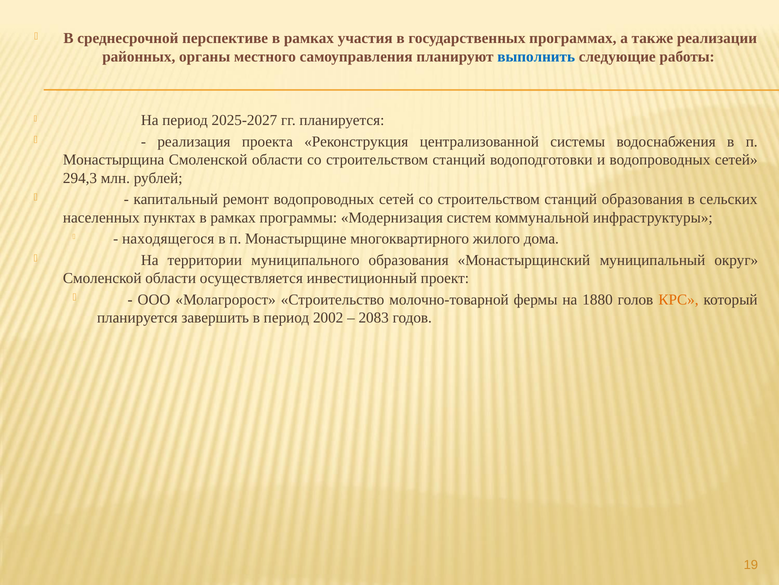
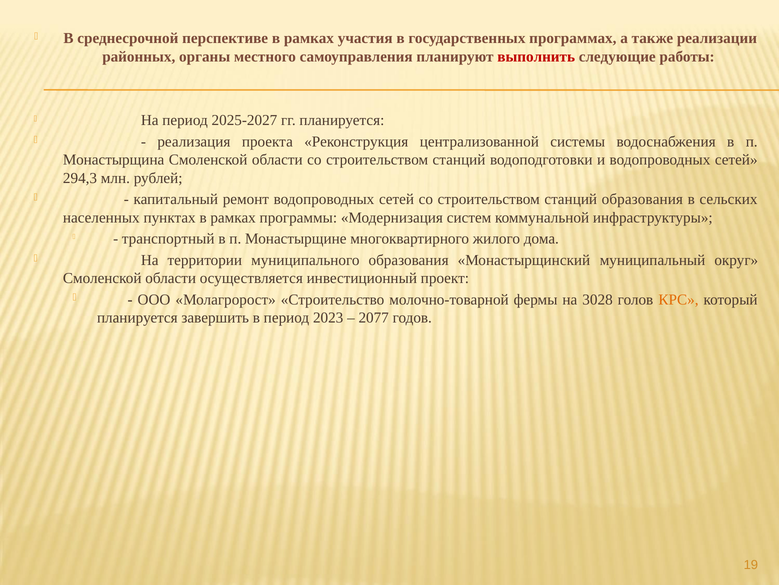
выполнить colour: blue -> red (536, 57)
находящегося: находящегося -> транспортный (168, 238)
1880: 1880 -> 3028 (598, 299)
2002: 2002 -> 2023 (328, 317)
2083: 2083 -> 2077 (374, 317)
